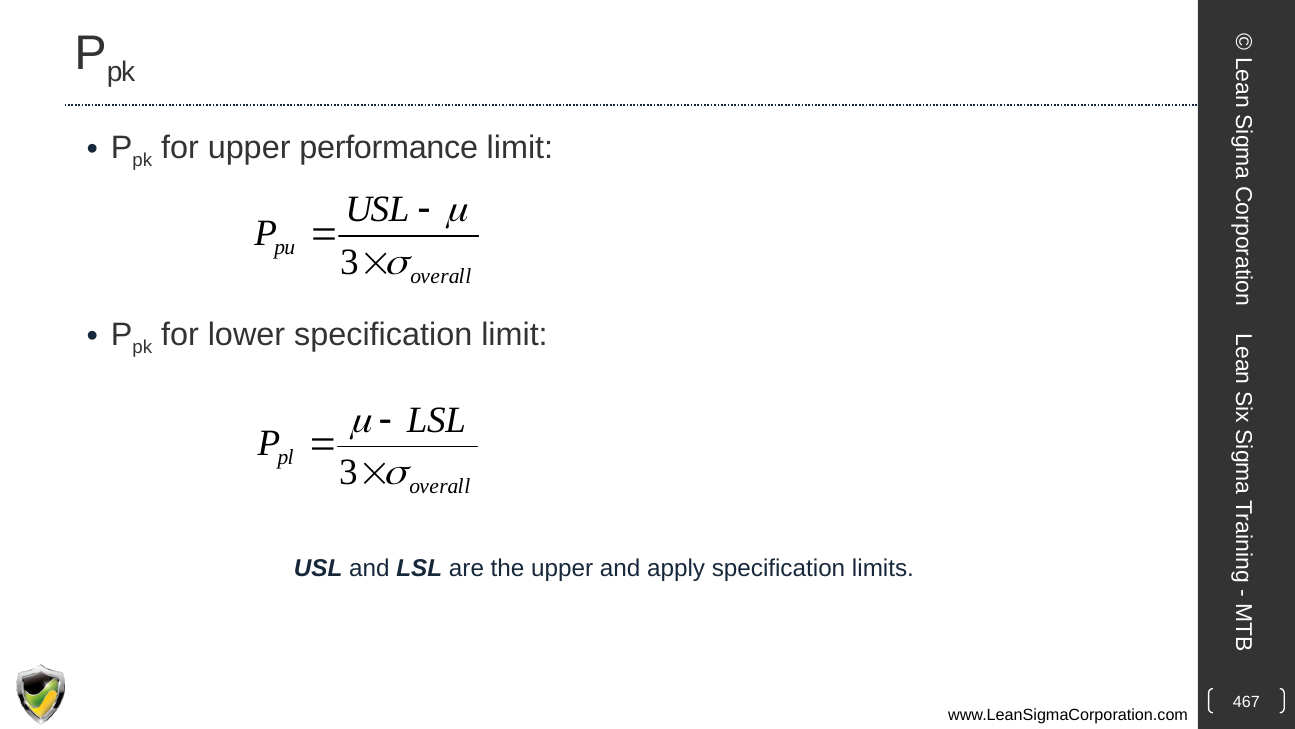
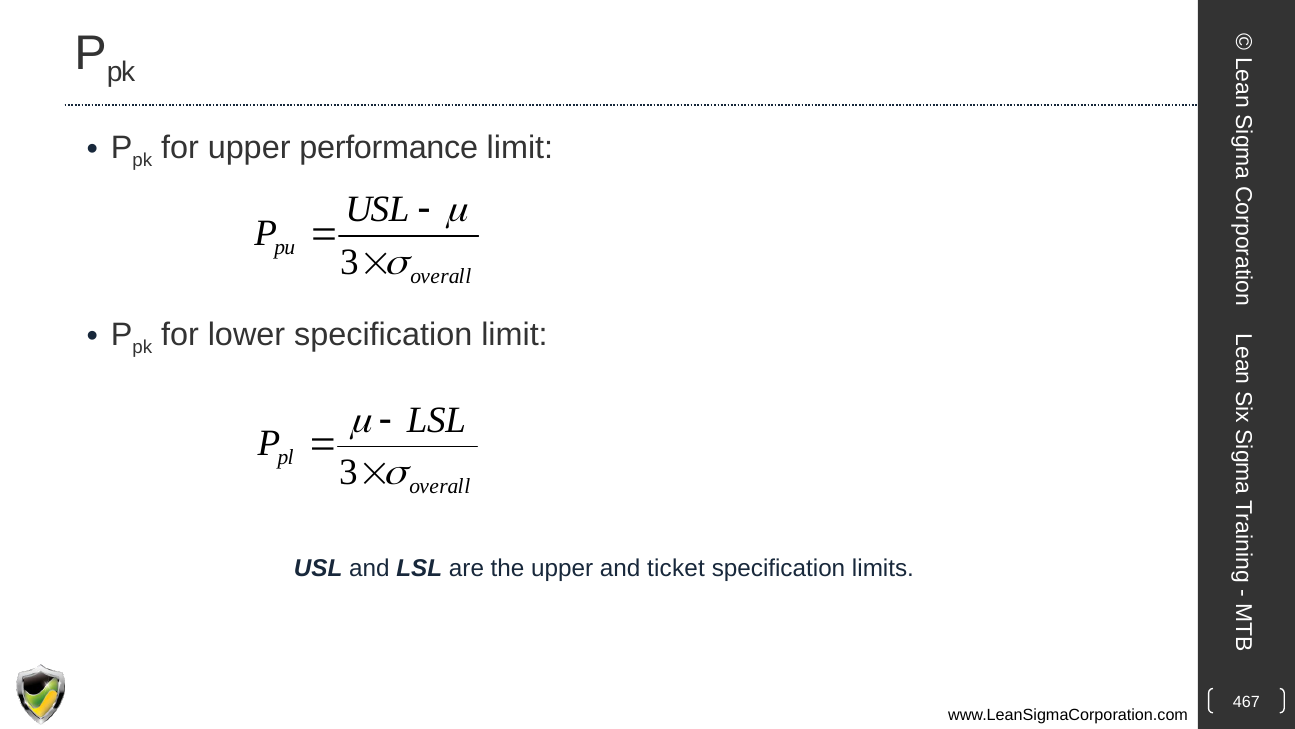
apply: apply -> ticket (676, 568)
